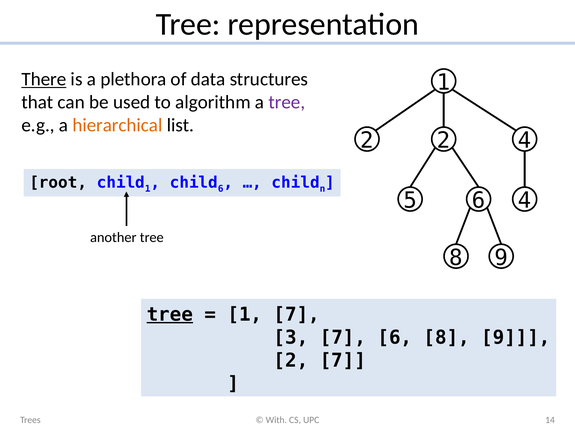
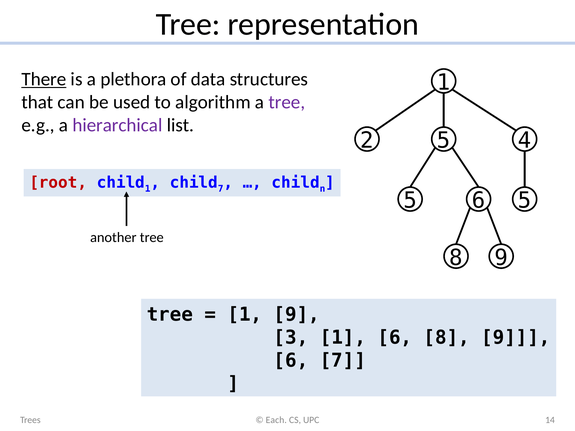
hierarchical colour: orange -> purple (117, 125)
2 2: 2 -> 5 (444, 141)
root colour: black -> red (58, 183)
6: 6 -> 7 (221, 189)
6 4: 4 -> 5 (525, 201)
tree underline: present -> none (170, 315)
1 7: 7 -> 9 (297, 315)
3 7: 7 -> 1 (343, 338)
2: 2 -> 6 (291, 361)
With: With -> Each (276, 420)
